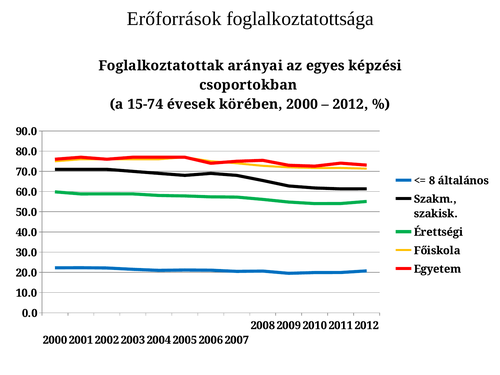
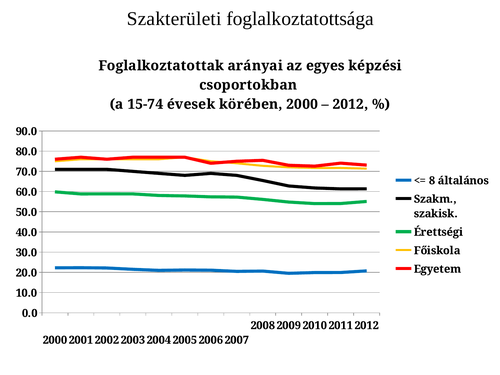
Erőforrások: Erőforrások -> Szakterületi (174, 19)
